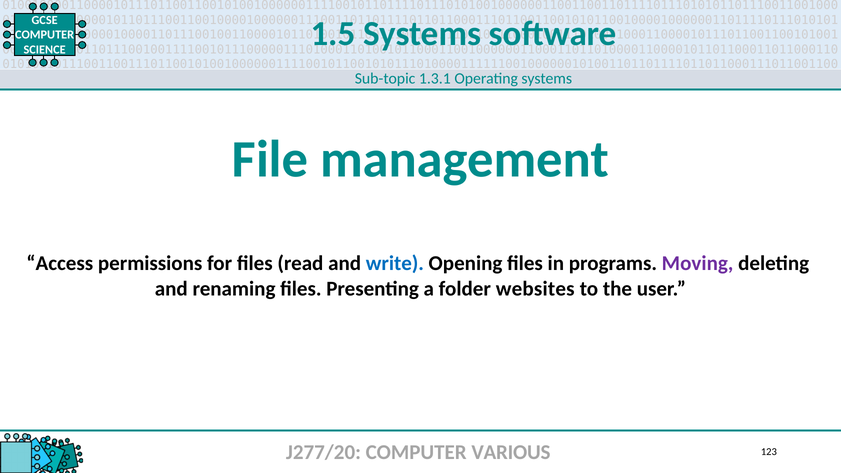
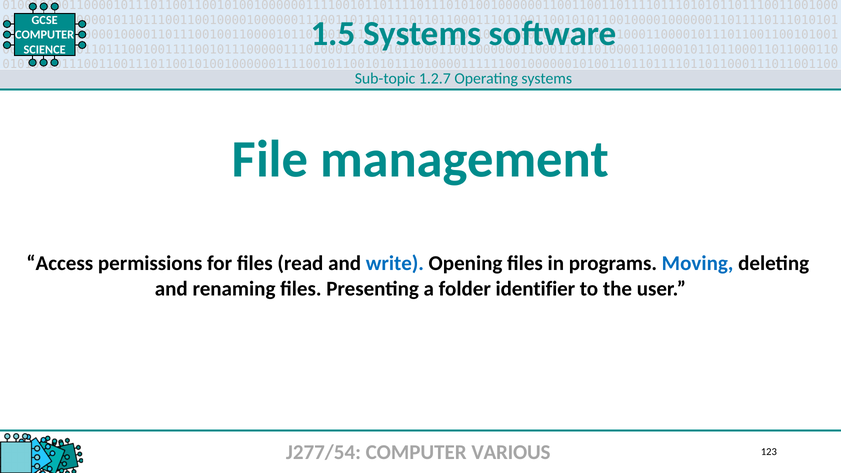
1.3.1: 1.3.1 -> 1.2.7 (435, 79)
Moving colour: purple -> blue (698, 263)
websites: websites -> identifier (535, 289)
J277/20: J277/20 -> J277/54 (323, 452)
